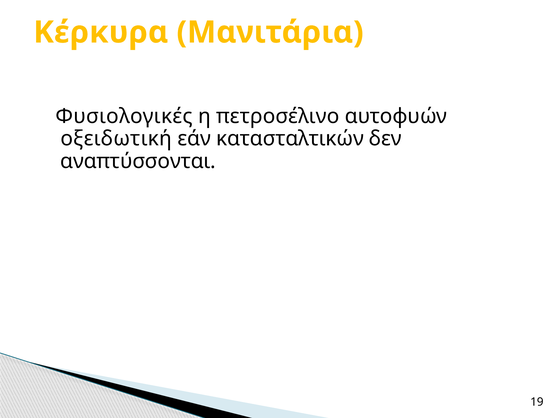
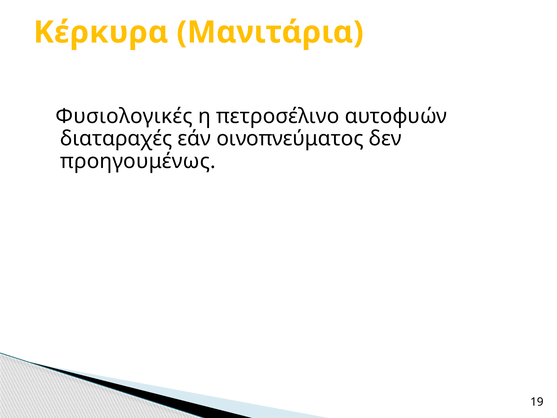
οξειδωτική: οξειδωτική -> διαταραχές (116, 139)
κατασταλτικών: κατασταλτικών -> οινοπνεύματος (290, 139)
αναπτύσσονται: αναπτύσσονται -> προηγουμένως (138, 161)
